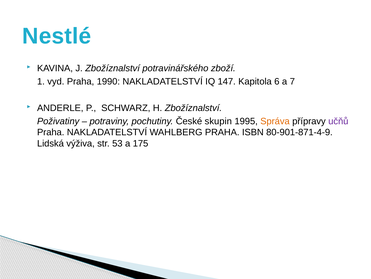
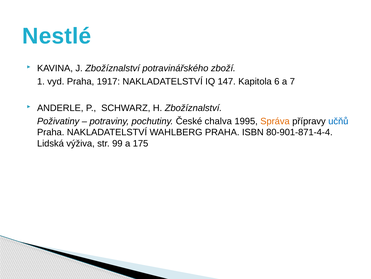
1990: 1990 -> 1917 (108, 81)
skupin: skupin -> chalva (218, 121)
učňů colour: purple -> blue (338, 121)
80-901-871-4-9: 80-901-871-4-9 -> 80-901-871-4-4 (299, 132)
53: 53 -> 99 (117, 143)
